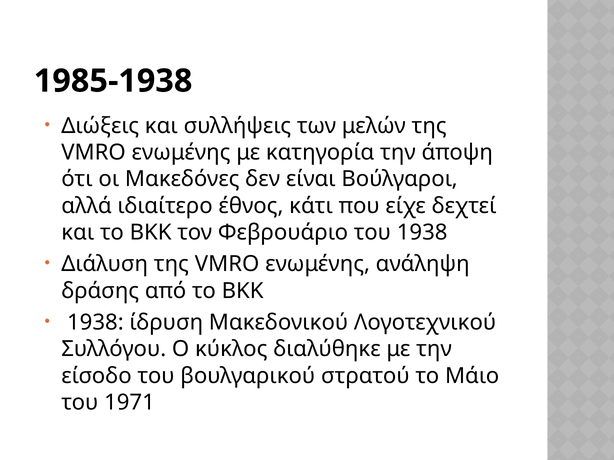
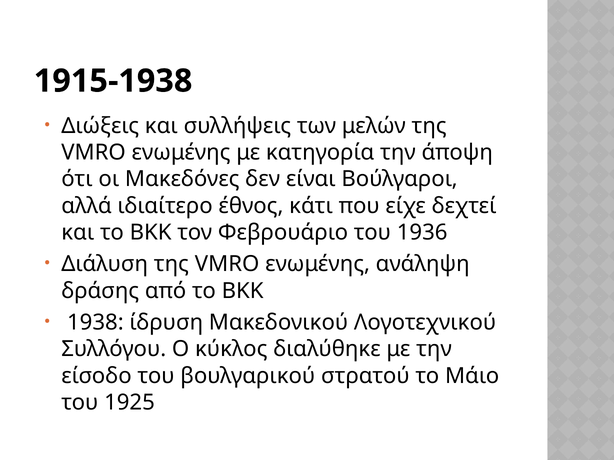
1985-1938: 1985-1938 -> 1915-1938 (113, 81)
του 1938: 1938 -> 1936 (422, 233)
1971: 1971 -> 1925 (129, 403)
